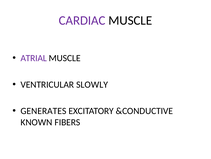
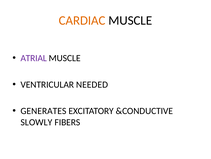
CARDIAC colour: purple -> orange (82, 20)
SLOWLY: SLOWLY -> NEEDED (92, 84)
KNOWN: KNOWN -> SLOWLY (36, 122)
